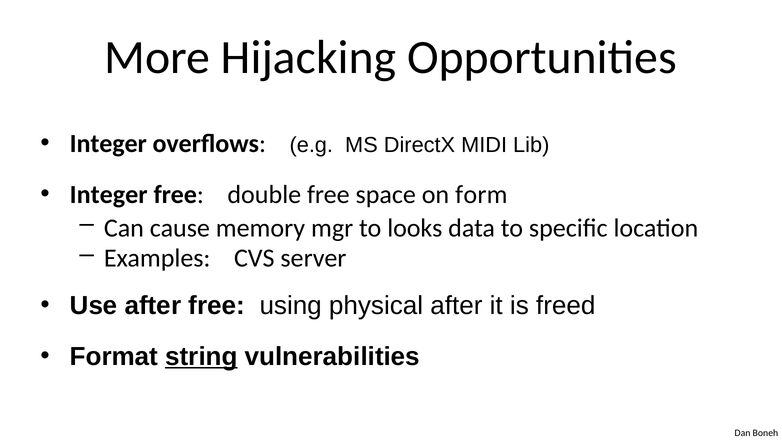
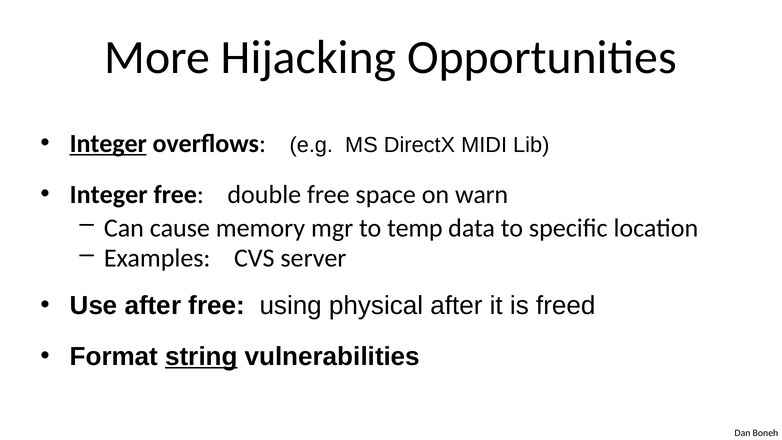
Integer underline: none -> present (108, 144)
form: form -> warn (482, 194)
looks: looks -> temp (415, 228)
